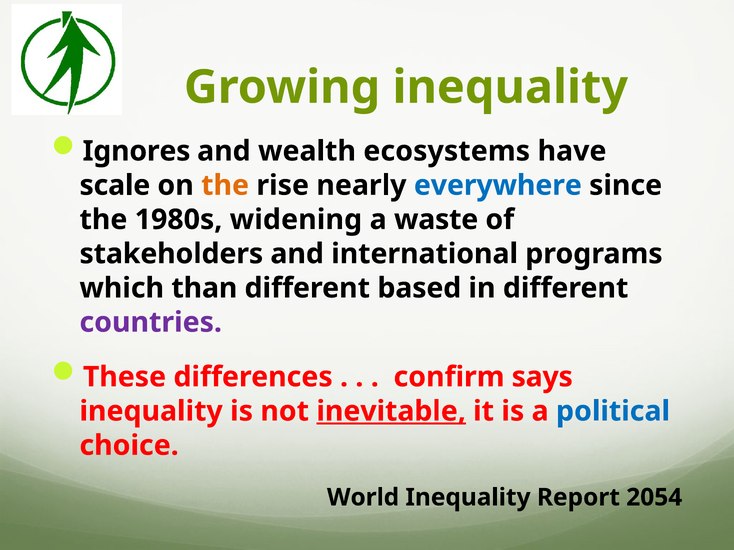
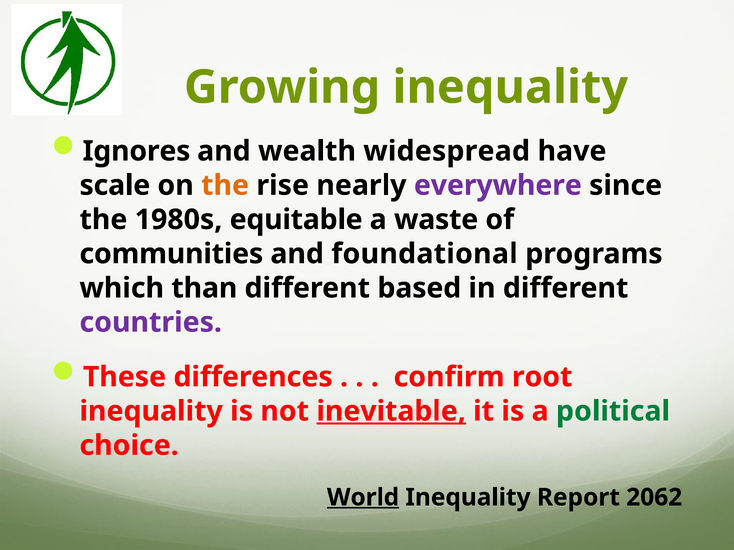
ecosystems: ecosystems -> widespread (447, 151)
everywhere colour: blue -> purple (498, 186)
widening: widening -> equitable (296, 220)
stakeholders: stakeholders -> communities (171, 254)
international: international -> foundational (424, 254)
says: says -> root (542, 377)
political colour: blue -> green (613, 412)
World underline: none -> present (363, 498)
2054: 2054 -> 2062 (654, 498)
